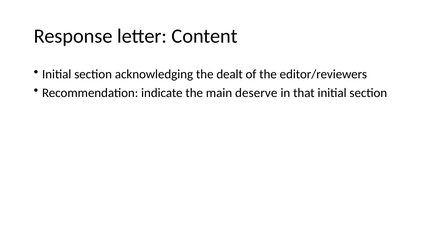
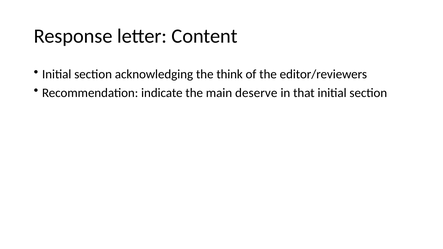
dealt: dealt -> think (230, 74)
